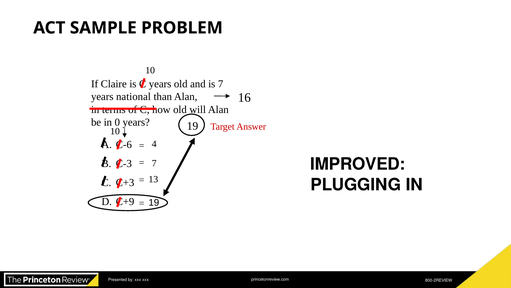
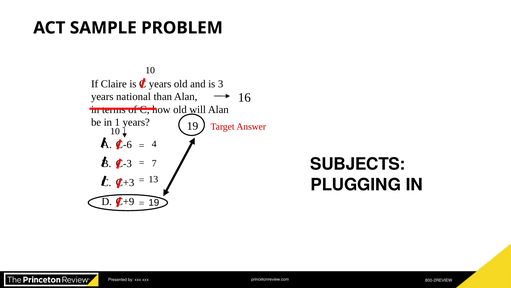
is 7: 7 -> 3 (221, 84)
0: 0 -> 1 (117, 122)
IMPROVED: IMPROVED -> SUBJECTS (358, 164)
